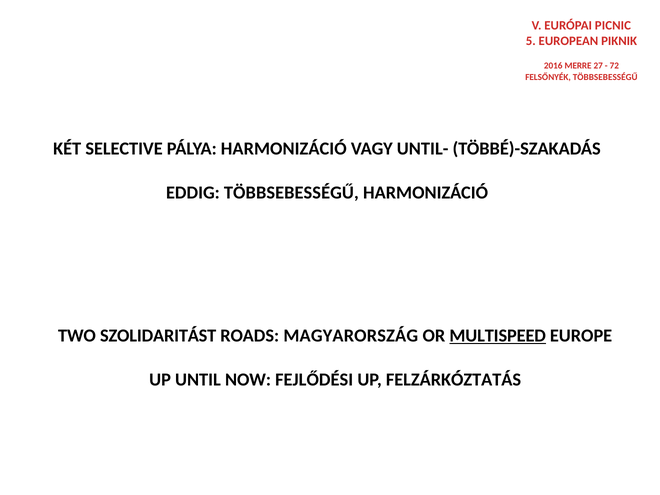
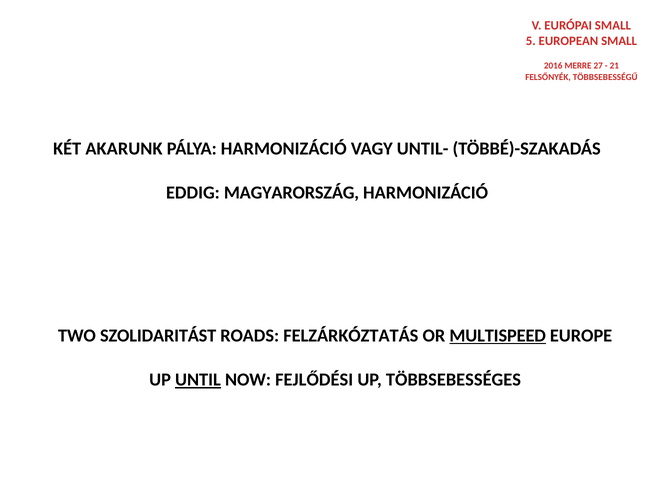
EURÓPAI PICNIC: PICNIC -> SMALL (613, 25)
EUROPEAN PIKNIK: PIKNIK -> SMALL (619, 41)
72: 72 -> 21 (614, 66)
SELECTIVE: SELECTIVE -> AKARUNK (124, 149)
EDDIG TÖBBSEBESSÉGŰ: TÖBBSEBESSÉGŰ -> MAGYARORSZÁG (291, 193)
MAGYARORSZÁG: MAGYARORSZÁG -> FELZÁRKÓZTATÁS (351, 336)
UNTIL underline: none -> present (198, 380)
FELZÁRKÓZTATÁS: FELZÁRKÓZTATÁS -> TÖBBSEBESSÉGES (453, 380)
